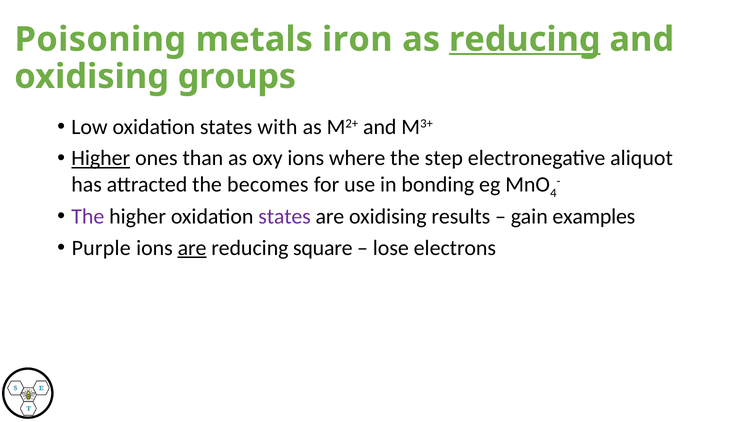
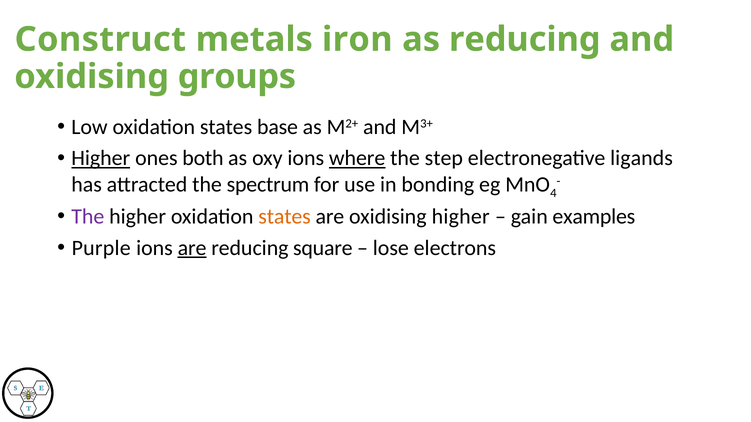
Poisoning: Poisoning -> Construct (100, 39)
reducing underline: present -> none (525, 39)
with: with -> base (278, 127)
than: than -> both (203, 158)
where underline: none -> present (357, 158)
aliquot: aliquot -> ligands (642, 158)
becomes: becomes -> spectrum (268, 185)
states colour: purple -> orange (285, 217)
oxidising results: results -> higher (461, 217)
